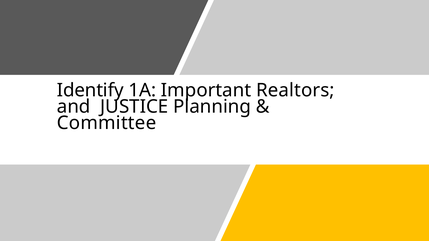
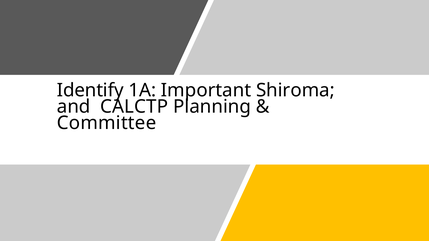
Realtors: Realtors -> Shiroma (295, 91)
JUSTICE: JUSTICE -> CALCTP (134, 107)
